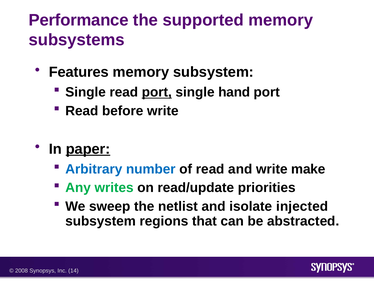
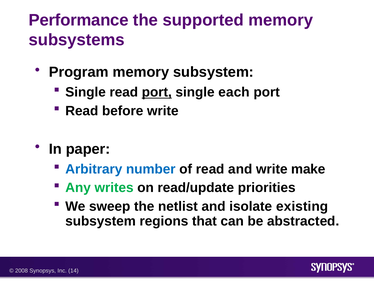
Features: Features -> Program (79, 72)
hand: hand -> each (234, 92)
paper underline: present -> none (88, 149)
injected: injected -> existing (302, 206)
